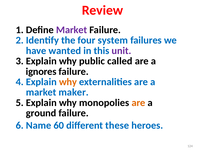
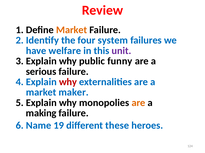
Market colour: purple -> orange (72, 30)
wanted: wanted -> welfare (65, 51)
called: called -> funny (120, 61)
ignores: ignores -> serious (41, 72)
why colour: orange -> red (68, 82)
ground: ground -> making (41, 114)
60: 60 -> 19 (59, 126)
